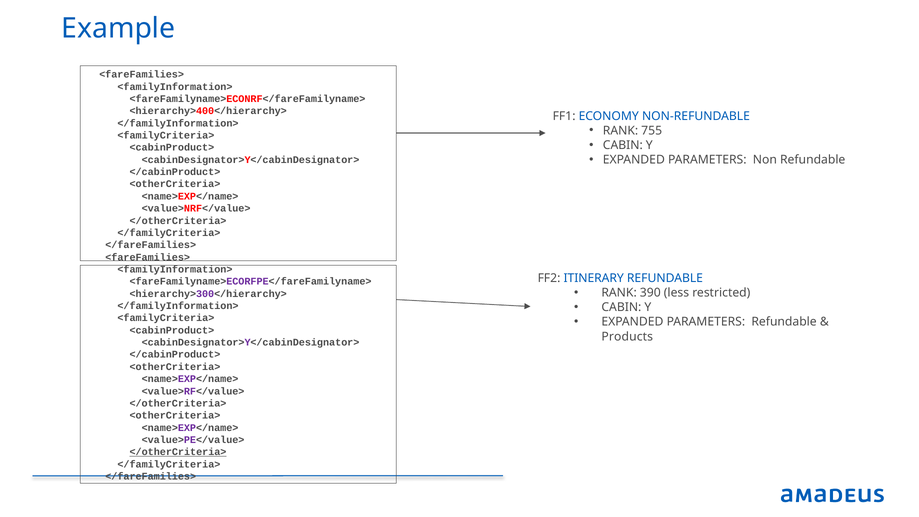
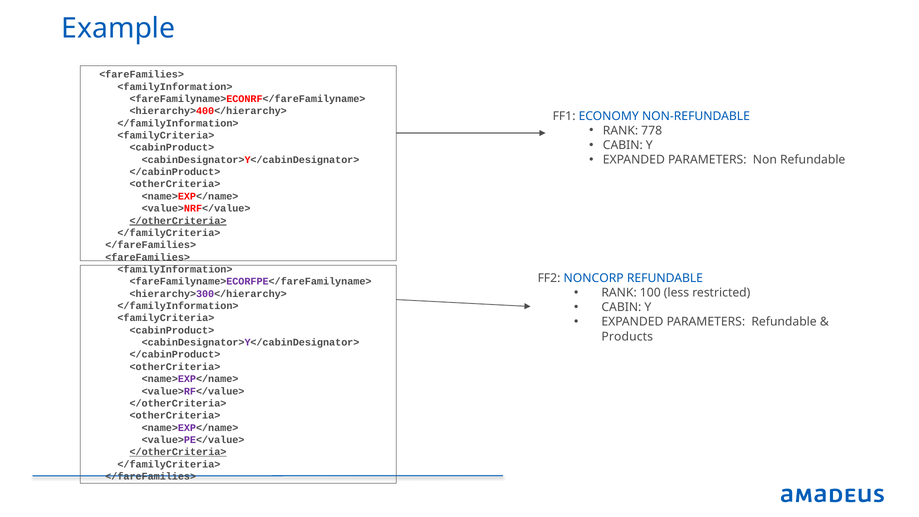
755: 755 -> 778 (652, 131)
</otherCriteria> underline: none -> present (178, 221)
ITINERARY: ITINERARY -> NONCORP (594, 278)
390: 390 -> 100 (650, 293)
